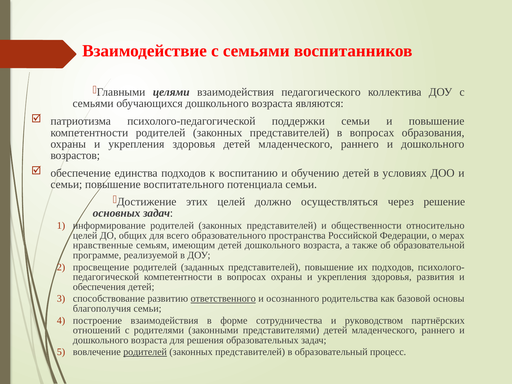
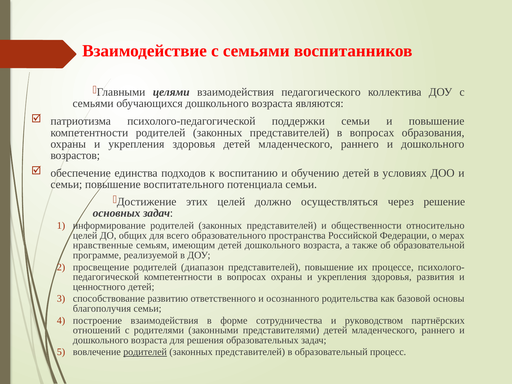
заданных: заданных -> диапазон (202, 267)
их подходов: подходов -> процессе (393, 267)
обеспечения: обеспечения -> ценностного (99, 287)
ответственного underline: present -> none (223, 299)
